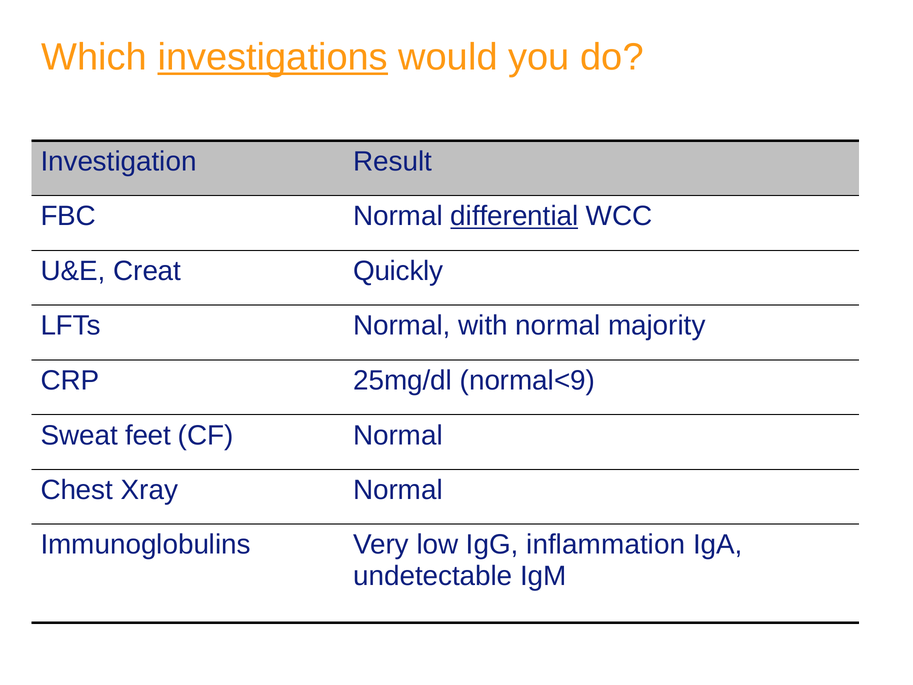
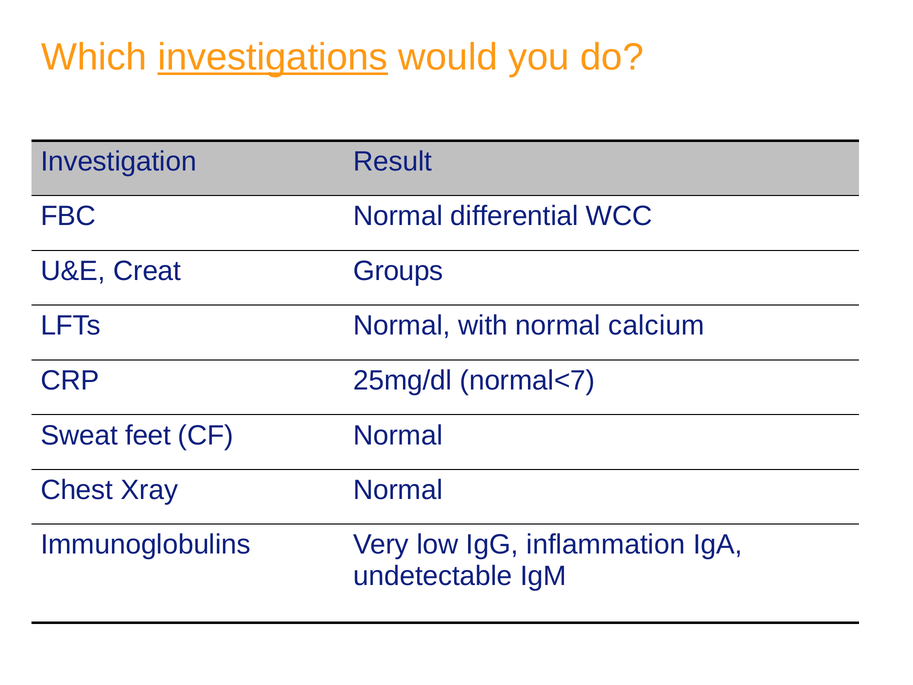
differential underline: present -> none (514, 216)
Quickly: Quickly -> Groups (398, 271)
majority: majority -> calcium (657, 326)
normal<9: normal<9 -> normal<7 (527, 380)
